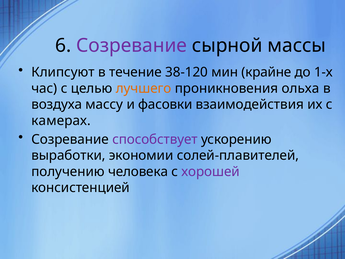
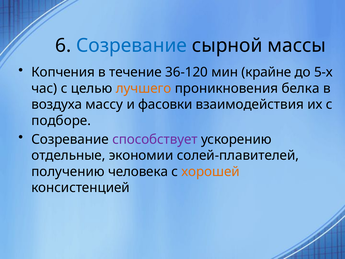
Созревание colour: purple -> blue (132, 46)
Клипсуют: Клипсуют -> Копчения (63, 72)
38-120: 38-120 -> 36-120 (187, 72)
1-х: 1-х -> 5-х (323, 72)
ольха: ольха -> белка (301, 88)
камерах: камерах -> подборе (61, 121)
выработки: выработки -> отдельные (68, 155)
хорошей colour: purple -> orange (211, 172)
